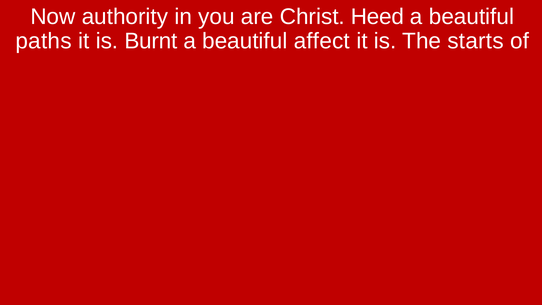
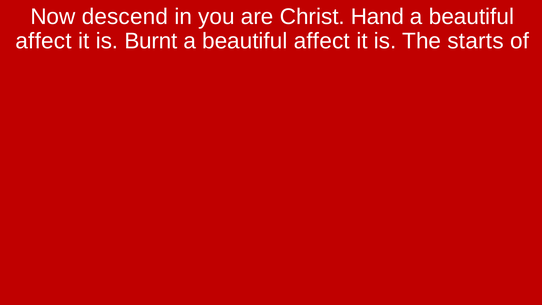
authority: authority -> descend (125, 17)
Heed: Heed -> Hand (378, 17)
paths: paths -> affect (44, 41)
